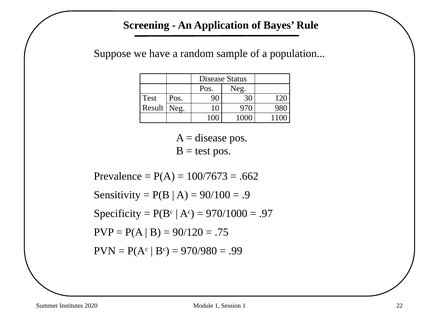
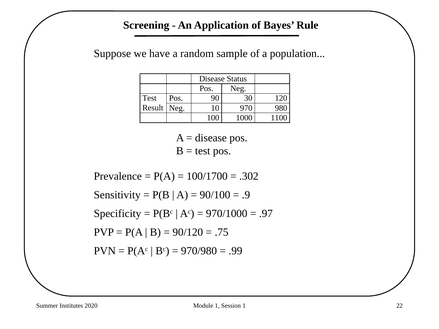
100/7673: 100/7673 -> 100/1700 (207, 176)
.662: .662 -> .302 (249, 176)
